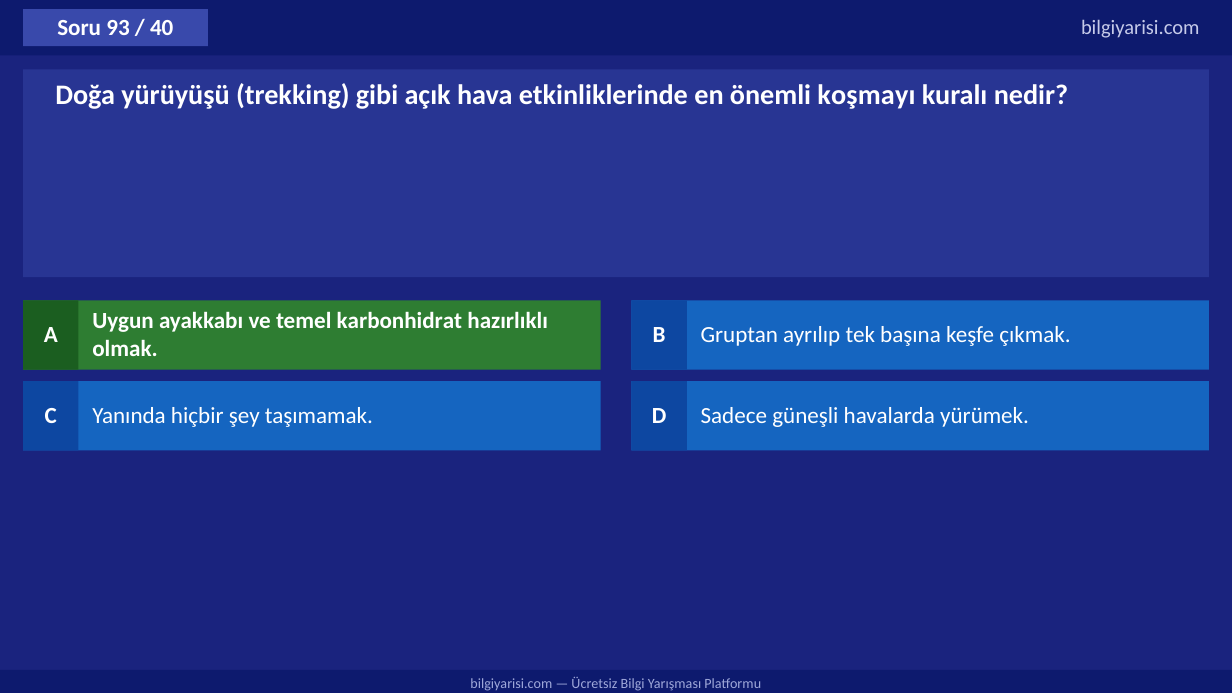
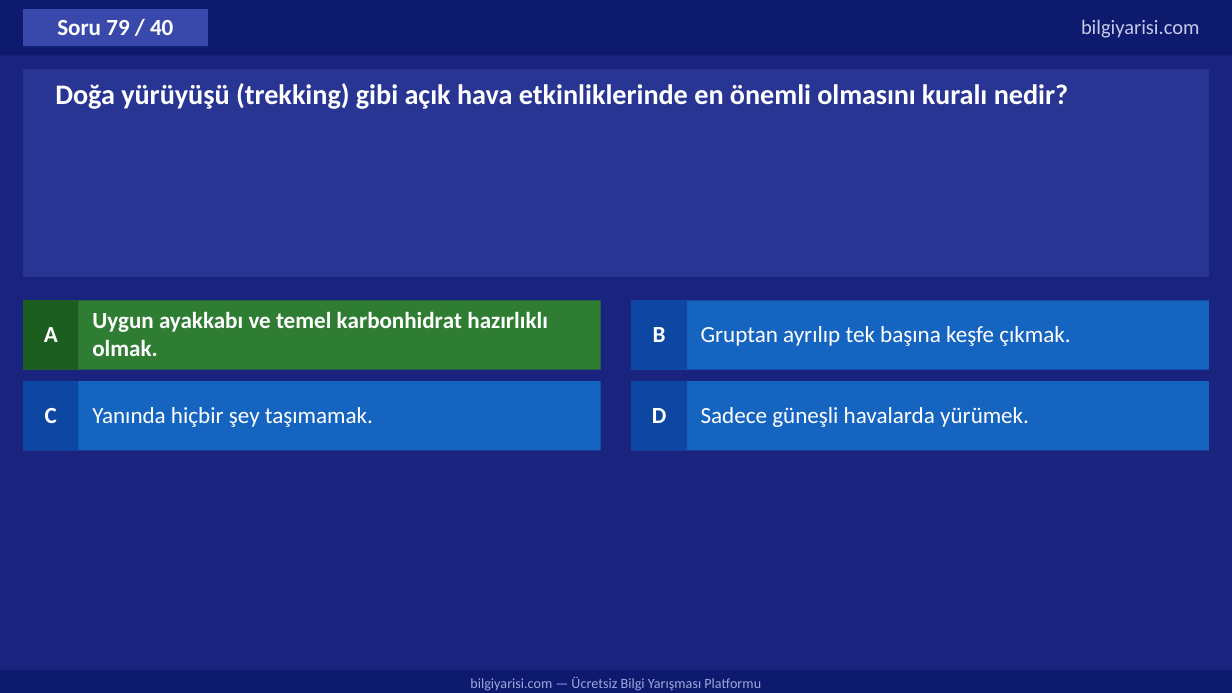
93: 93 -> 79 (118, 28)
koşmayı: koşmayı -> olmasını (867, 95)
